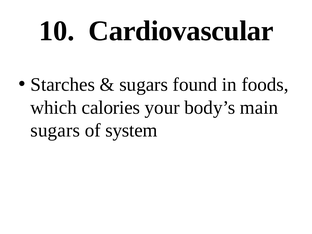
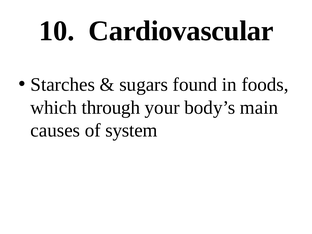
calories: calories -> through (111, 107)
sugars: sugars -> causes (55, 130)
